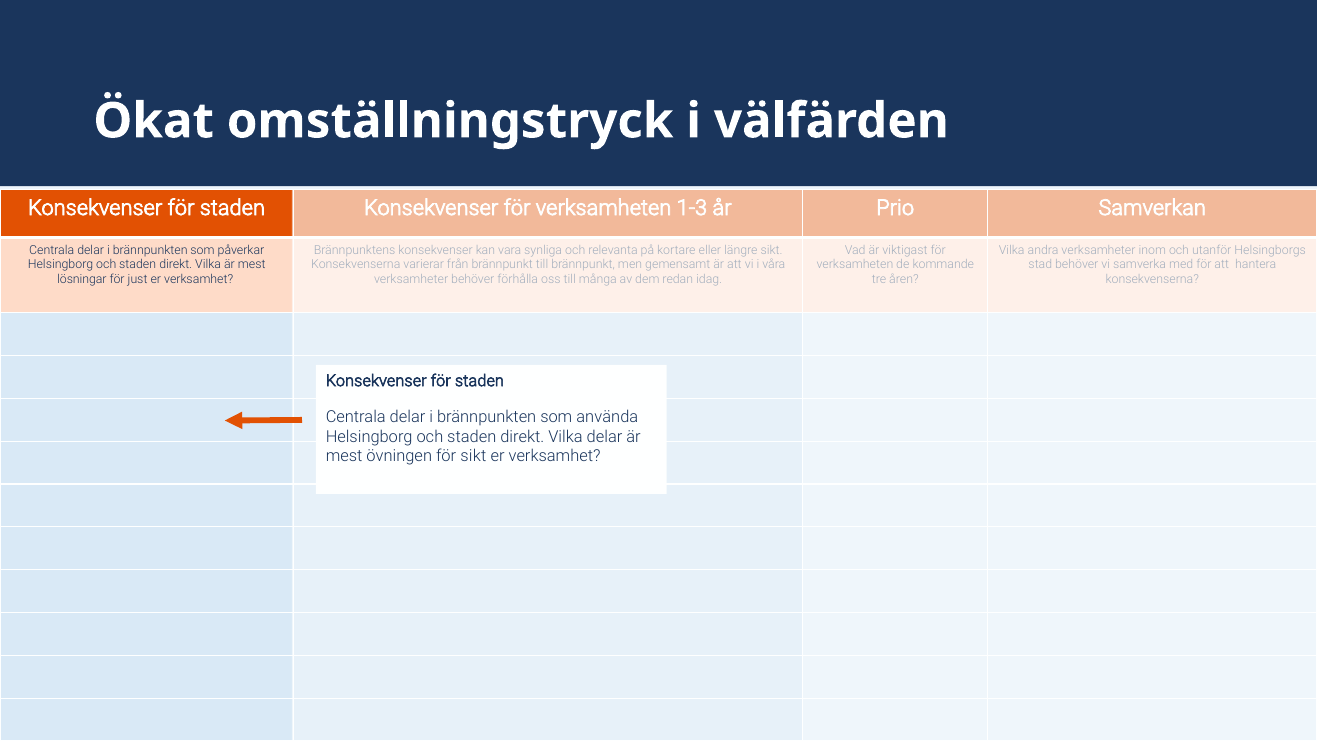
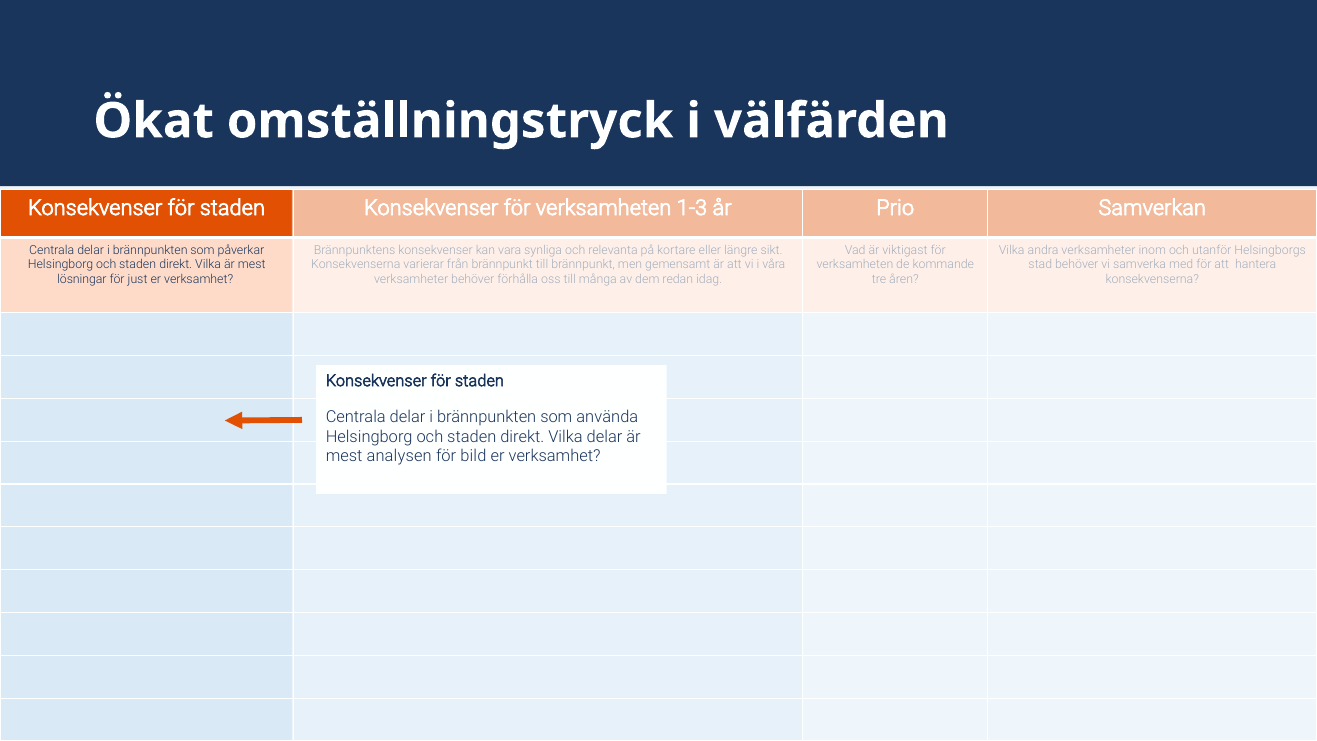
övningen: övningen -> analysen (399, 456)
för sikt: sikt -> bild (473, 456)
